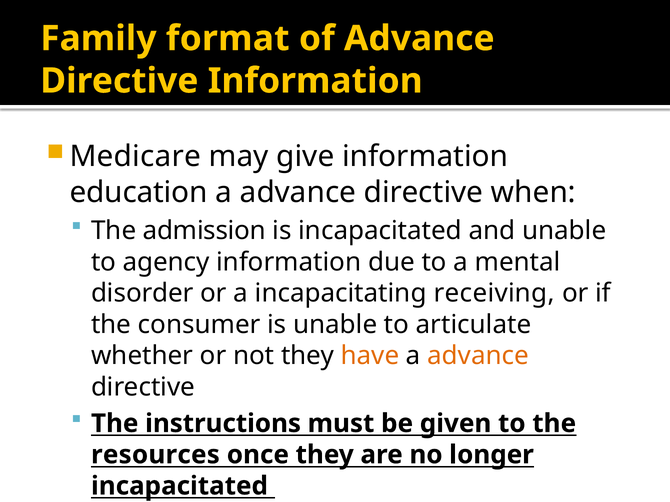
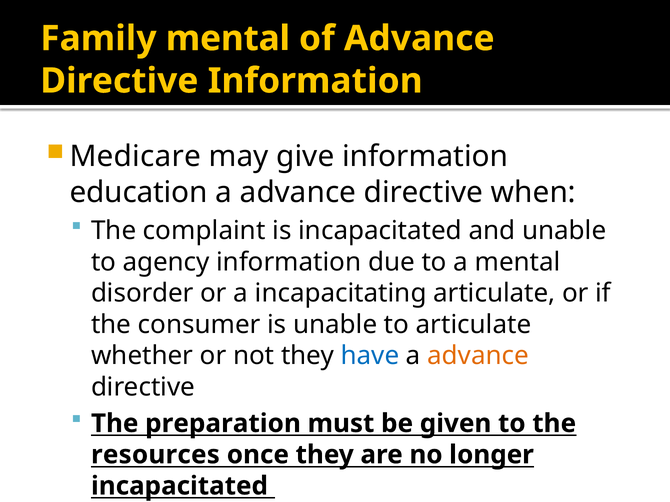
Family format: format -> mental (228, 39)
admission: admission -> complaint (204, 231)
incapacitating receiving: receiving -> articulate (494, 293)
have colour: orange -> blue (370, 356)
instructions: instructions -> preparation (223, 424)
